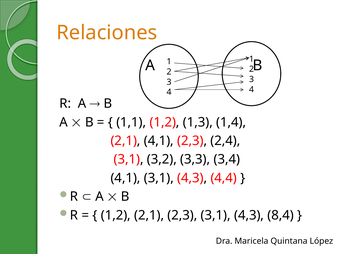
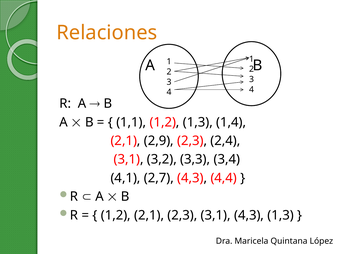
2,1 4,1: 4,1 -> 2,9 (159, 141)
4,1 3,1: 3,1 -> 2,7 (159, 178)
4,3 8,4: 8,4 -> 1,3 (281, 215)
